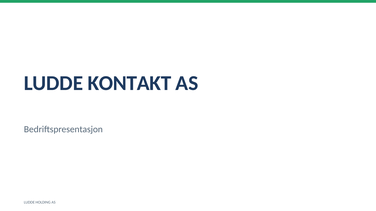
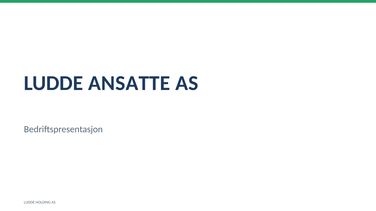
KONTAKT: KONTAKT -> ANSATTE (129, 83)
